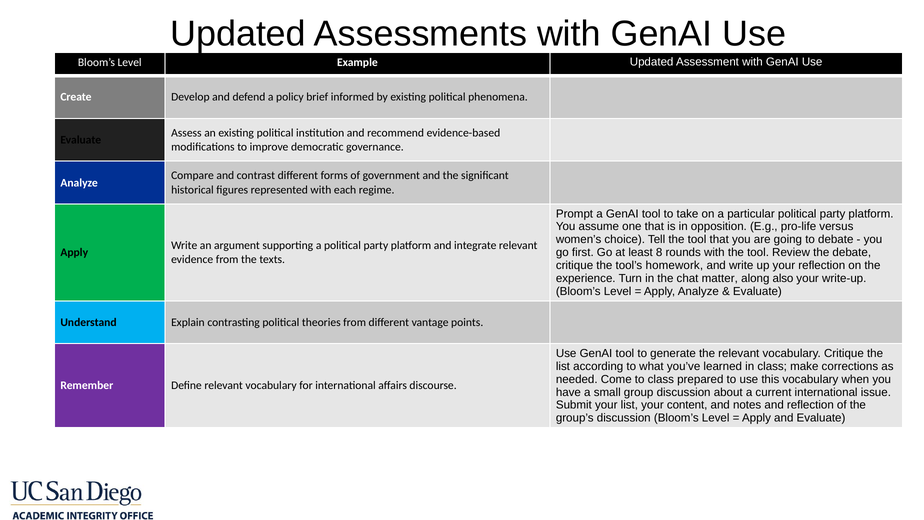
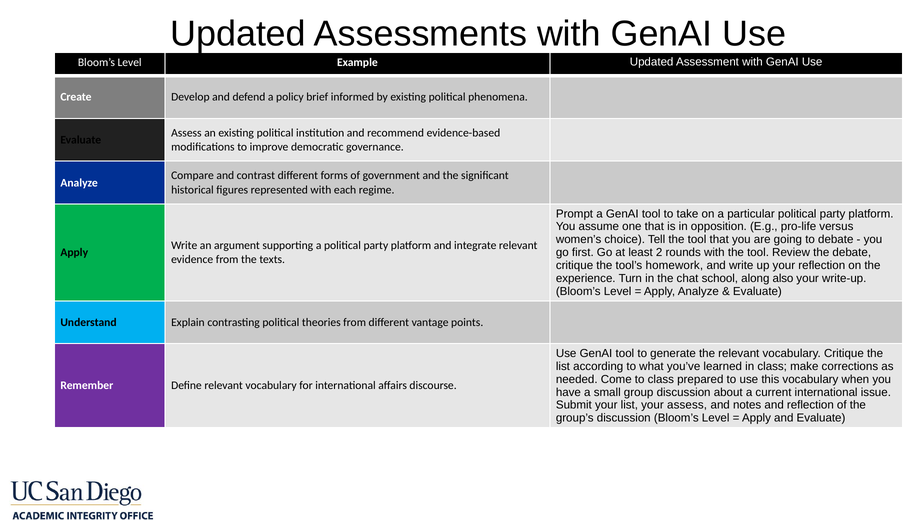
8: 8 -> 2 (659, 252)
matter: matter -> school (720, 278)
your content: content -> assess (687, 405)
